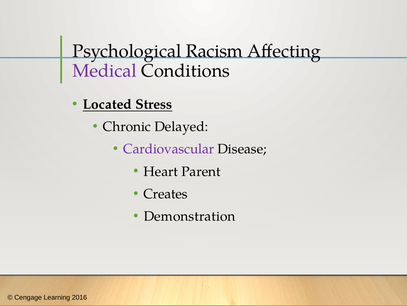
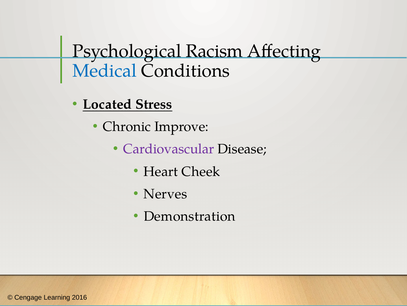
Medical colour: purple -> blue (105, 71)
Delayed: Delayed -> Improve (181, 126)
Parent: Parent -> Cheek (201, 171)
Creates: Creates -> Nerves (165, 194)
